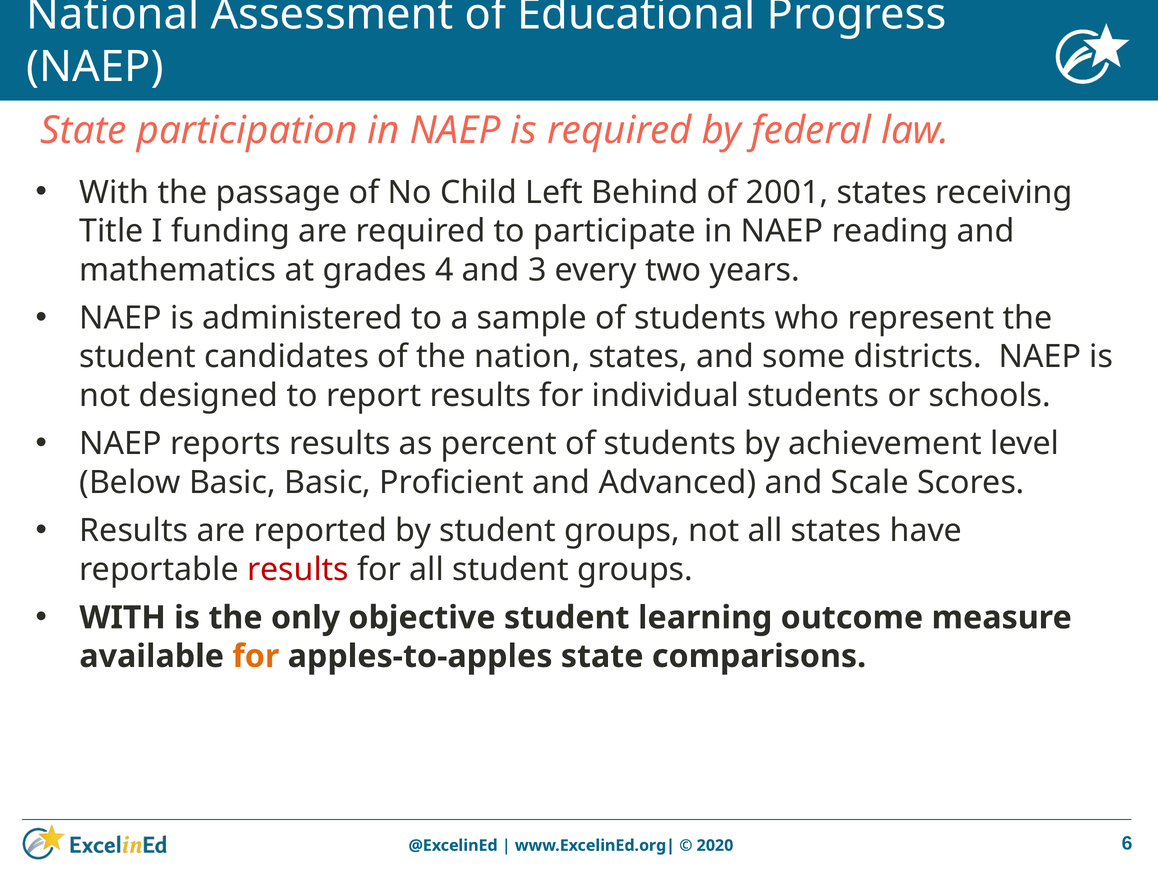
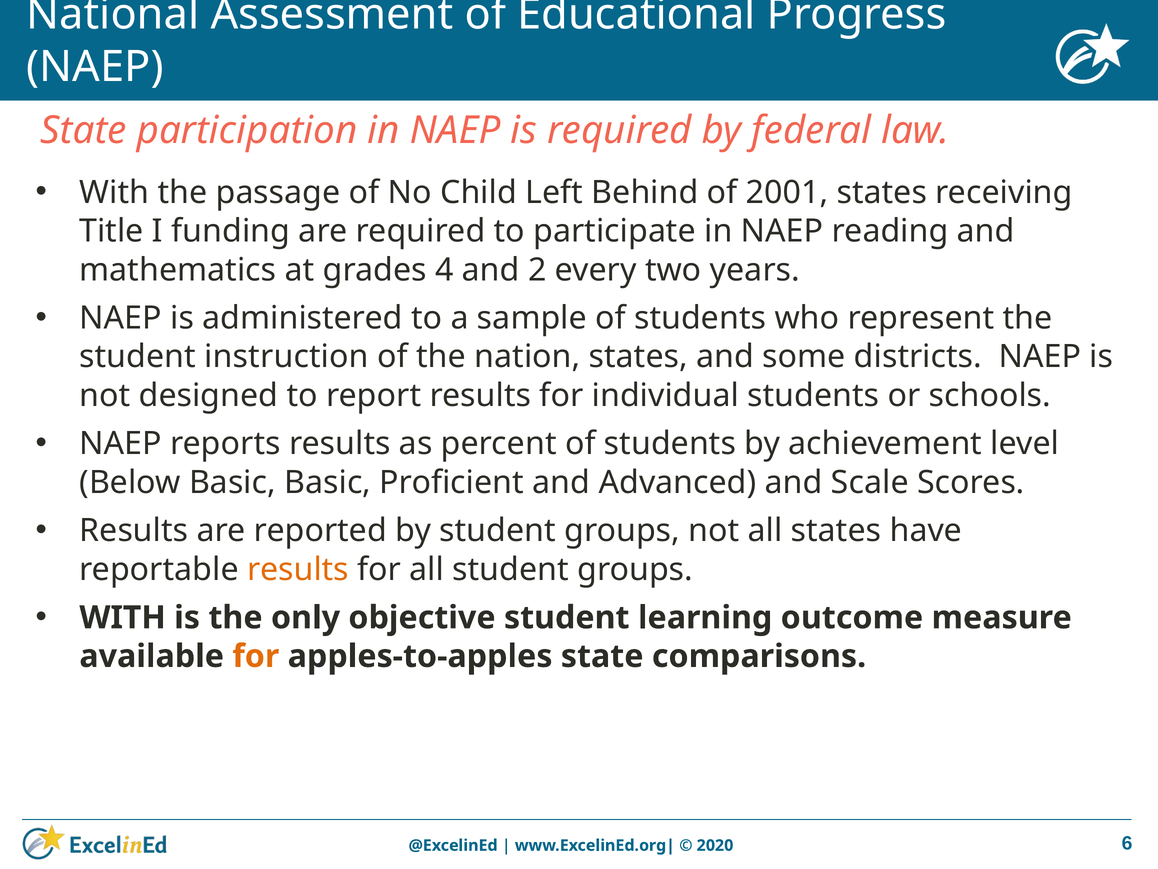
3: 3 -> 2 (537, 270)
candidates: candidates -> instruction (287, 357)
results colour: red -> orange (298, 569)
